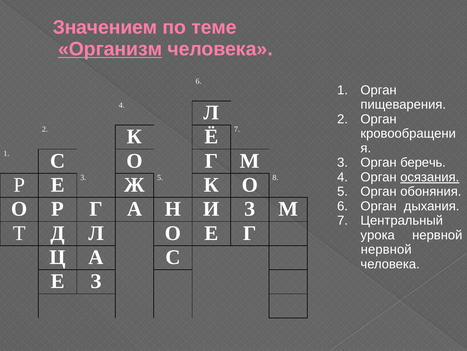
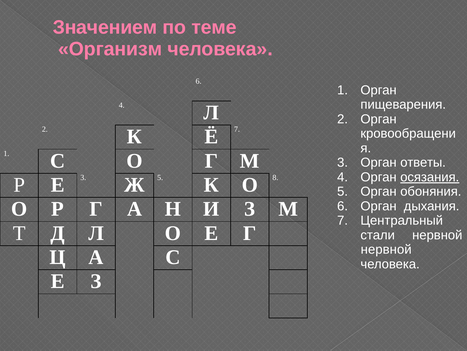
Организм underline: present -> none (110, 49)
беречь: беречь -> ответы (423, 162)
урока: урока -> стали (378, 235)
